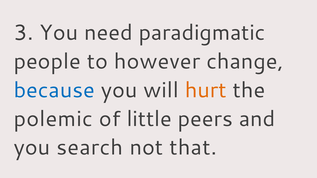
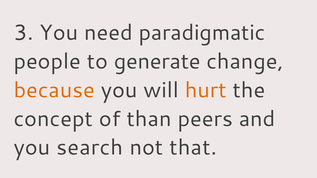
however: however -> generate (157, 62)
because colour: blue -> orange (54, 90)
polemic: polemic -> concept (53, 119)
little: little -> than (149, 119)
